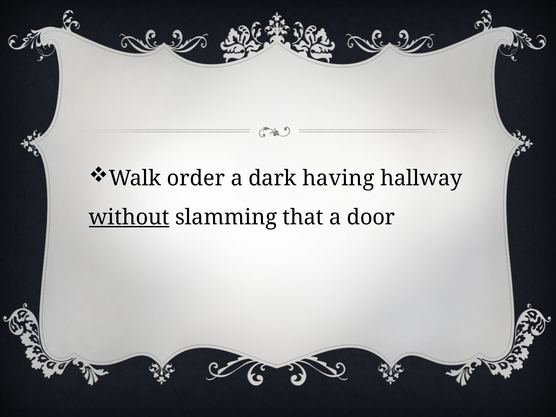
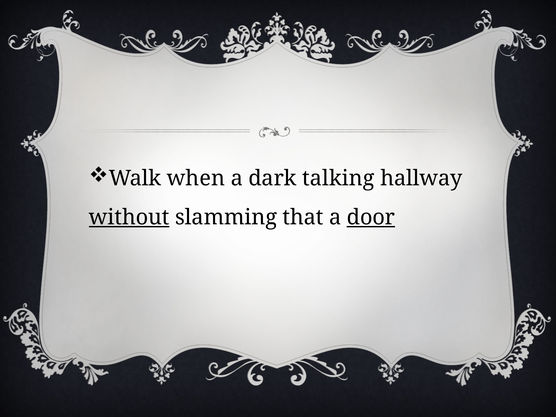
order: order -> when (196, 178)
having: having -> talking (338, 178)
door underline: none -> present (371, 217)
